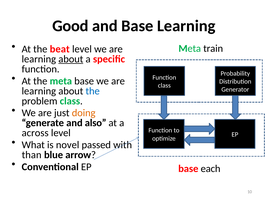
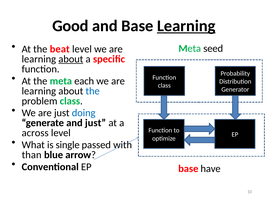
Learning underline: none -> present (186, 26)
train: train -> seed (213, 48)
meta base: base -> each (84, 81)
doing colour: orange -> blue (84, 113)
and also: also -> just (96, 123)
novel: novel -> single (68, 145)
each: each -> have (211, 169)
